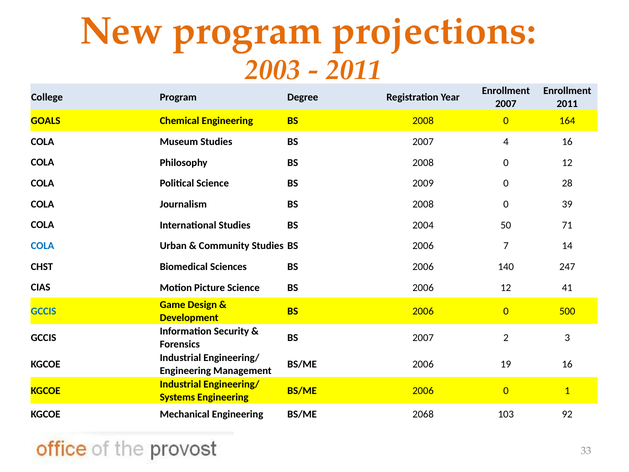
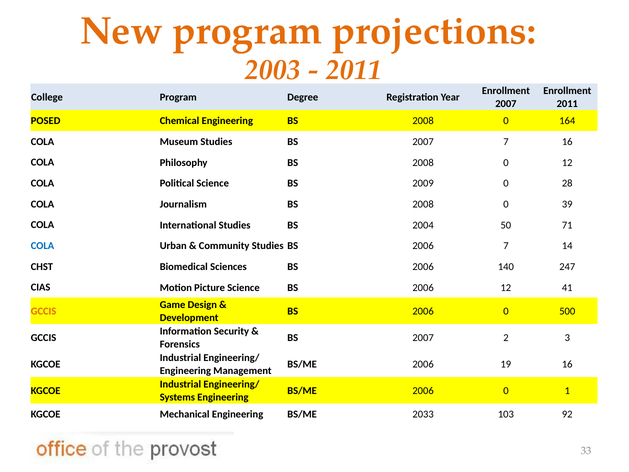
GOALS: GOALS -> POSED (46, 121)
2007 4: 4 -> 7 (506, 142)
GCCIS colour: blue -> orange (44, 311)
2068: 2068 -> 2033 (423, 414)
